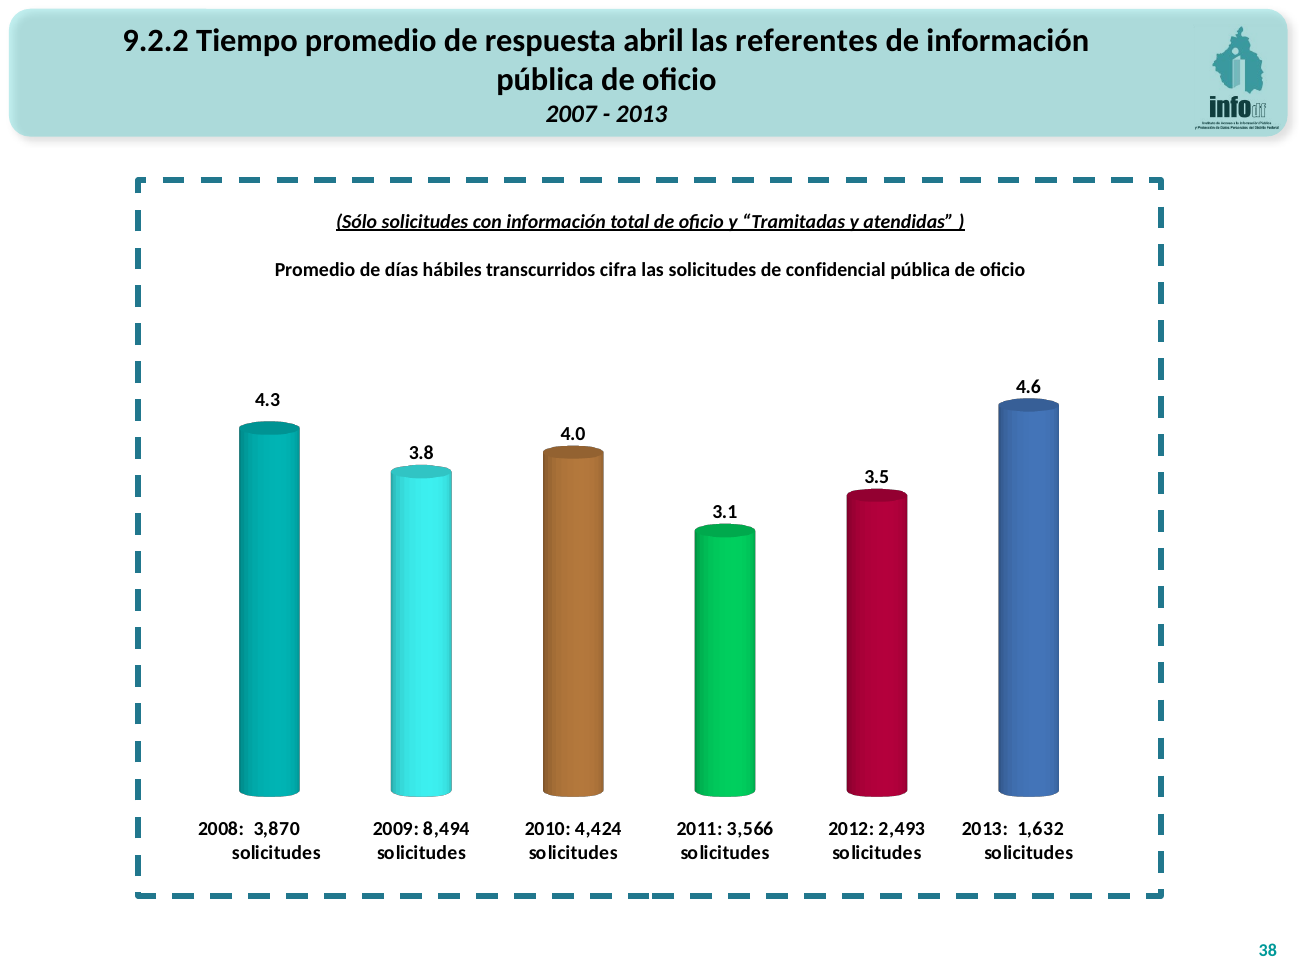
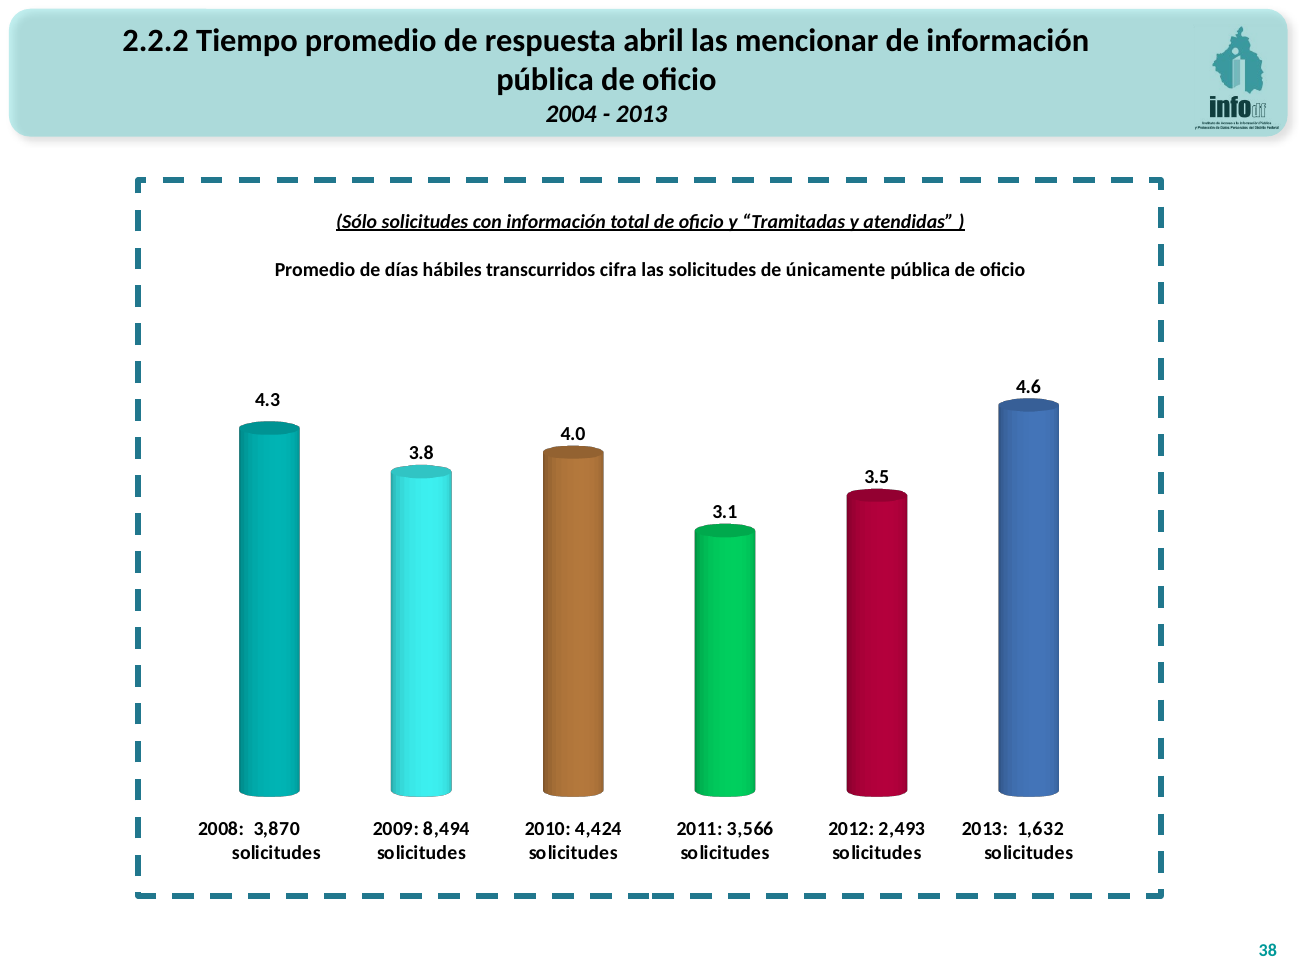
9.2.2: 9.2.2 -> 2.2.2 (156, 41)
referentes: referentes -> mencionar (807, 41)
2007: 2007 -> 2004 (571, 114)
confidencial: confidencial -> únicamente (836, 270)
